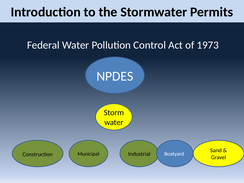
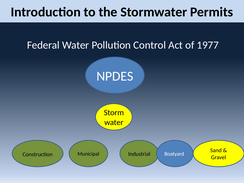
1973: 1973 -> 1977 (208, 45)
